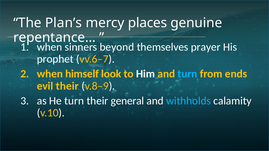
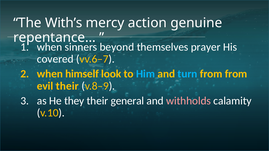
Plan’s: Plan’s -> With’s (64, 23)
places: places -> action (147, 23)
prophet: prophet -> covered (55, 59)
Him colour: white -> light blue (145, 74)
from ends: ends -> from (236, 74)
He turn: turn -> they (74, 101)
withholds colour: light blue -> pink (188, 101)
